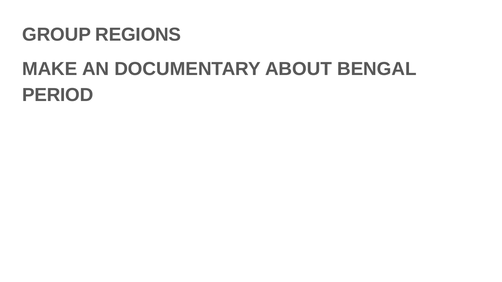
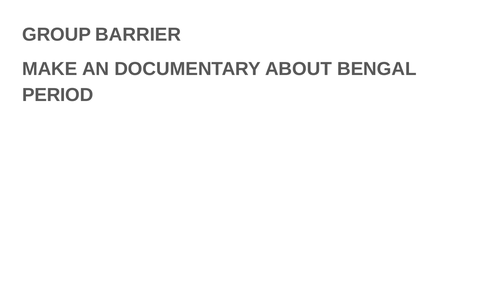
REGIONS: REGIONS -> BARRIER (138, 35)
